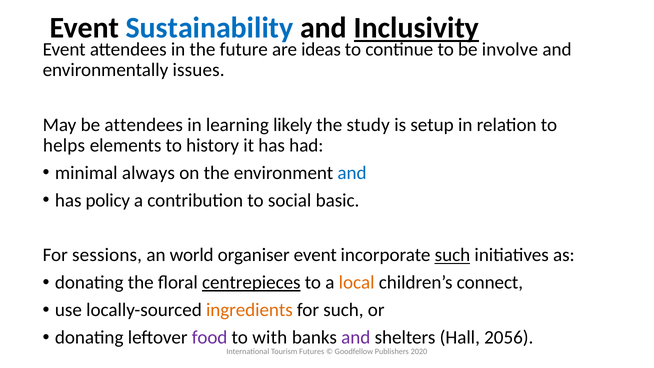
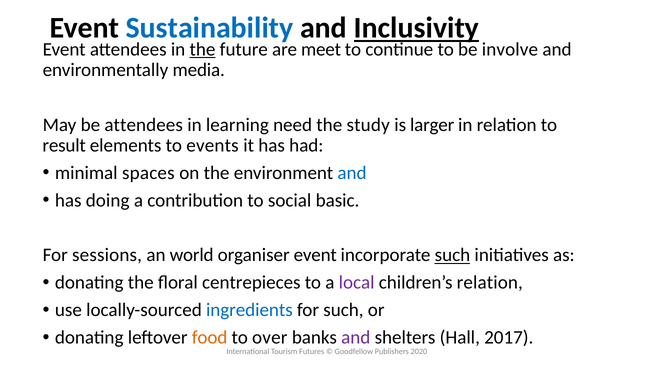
the underline: none -> present (202, 49)
ideas: ideas -> meet (321, 49)
issues: issues -> media (199, 70)
likely: likely -> need (293, 125)
setup: setup -> larger (432, 125)
helps: helps -> result (64, 145)
history: history -> events (213, 145)
always: always -> spaces (148, 173)
policy: policy -> doing (108, 200)
centrepieces underline: present -> none (251, 282)
local colour: orange -> purple (357, 282)
children’s connect: connect -> relation (490, 282)
ingredients colour: orange -> blue (249, 310)
food colour: purple -> orange (210, 337)
with: with -> over (270, 337)
2056: 2056 -> 2017 (509, 337)
